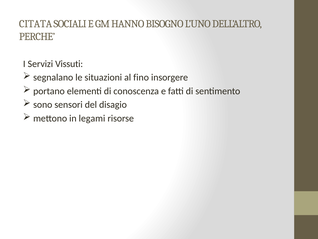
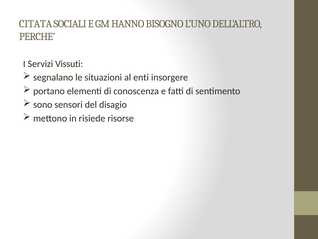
fino: fino -> enti (141, 77)
legami: legami -> risiede (92, 118)
